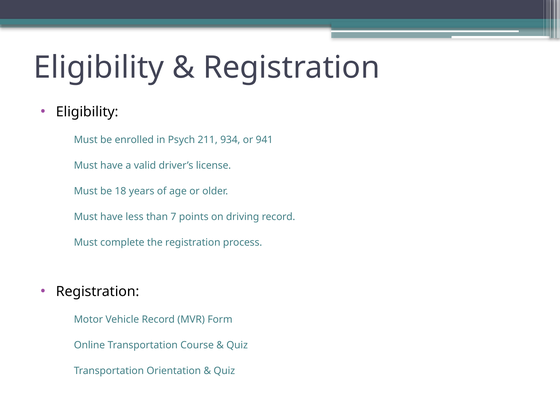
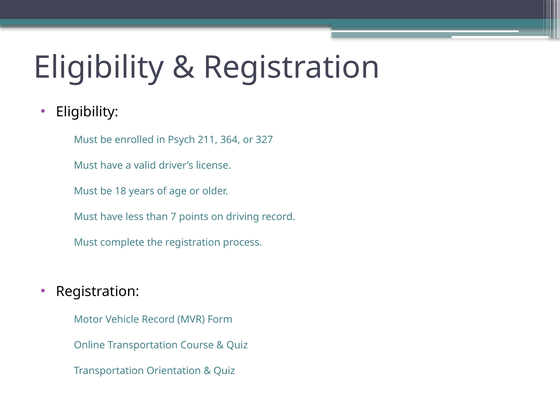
934: 934 -> 364 (230, 140)
941: 941 -> 327 (264, 140)
